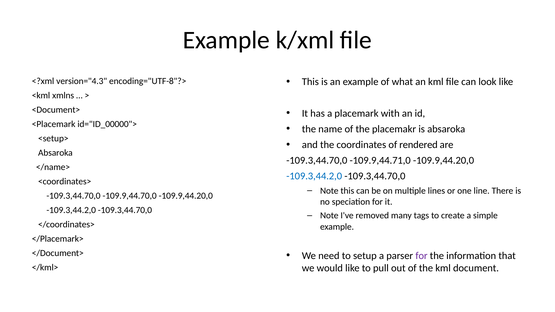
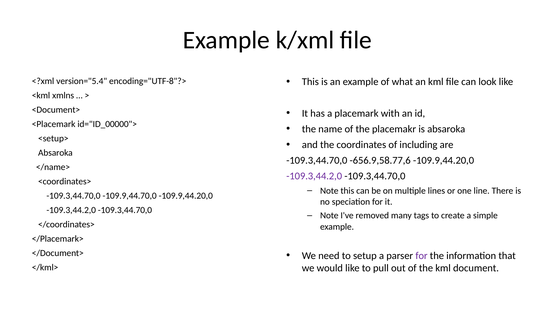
version="4.3: version="4.3 -> version="5.4 (82, 81)
rendered: rendered -> including (418, 145)
-109.9,44.71,0: -109.9,44.71,0 -> -656.9,58.77,6 (380, 161)
-109.3,44.2,0 colour: blue -> purple (314, 176)
